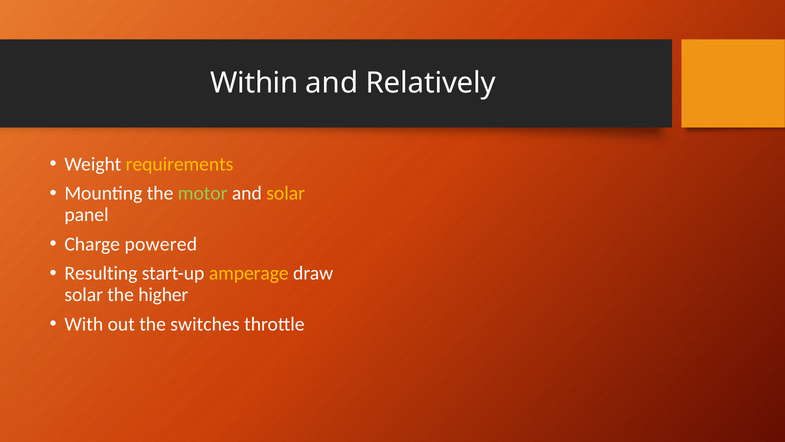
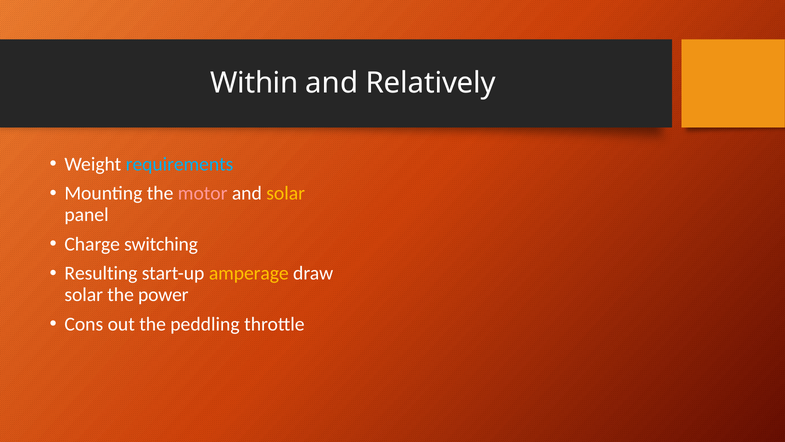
requirements colour: yellow -> light blue (180, 164)
motor colour: light green -> pink (203, 193)
powered: powered -> switching (161, 244)
higher: higher -> power (163, 294)
With: With -> Cons (84, 324)
switches: switches -> peddling (205, 324)
